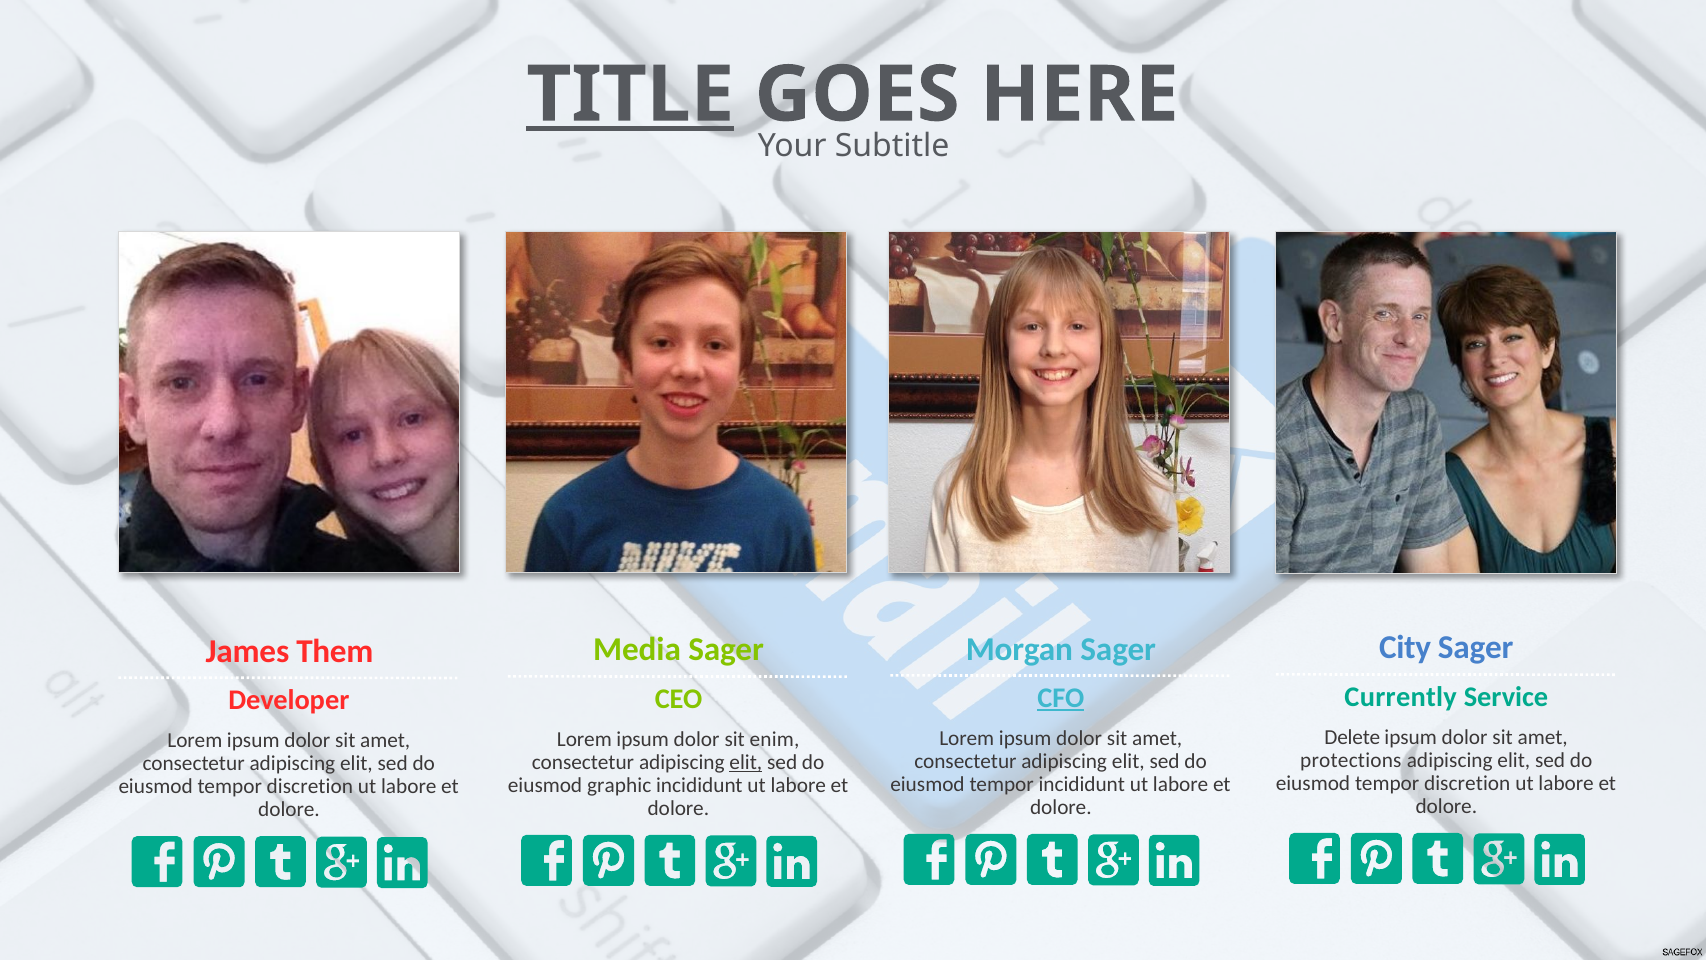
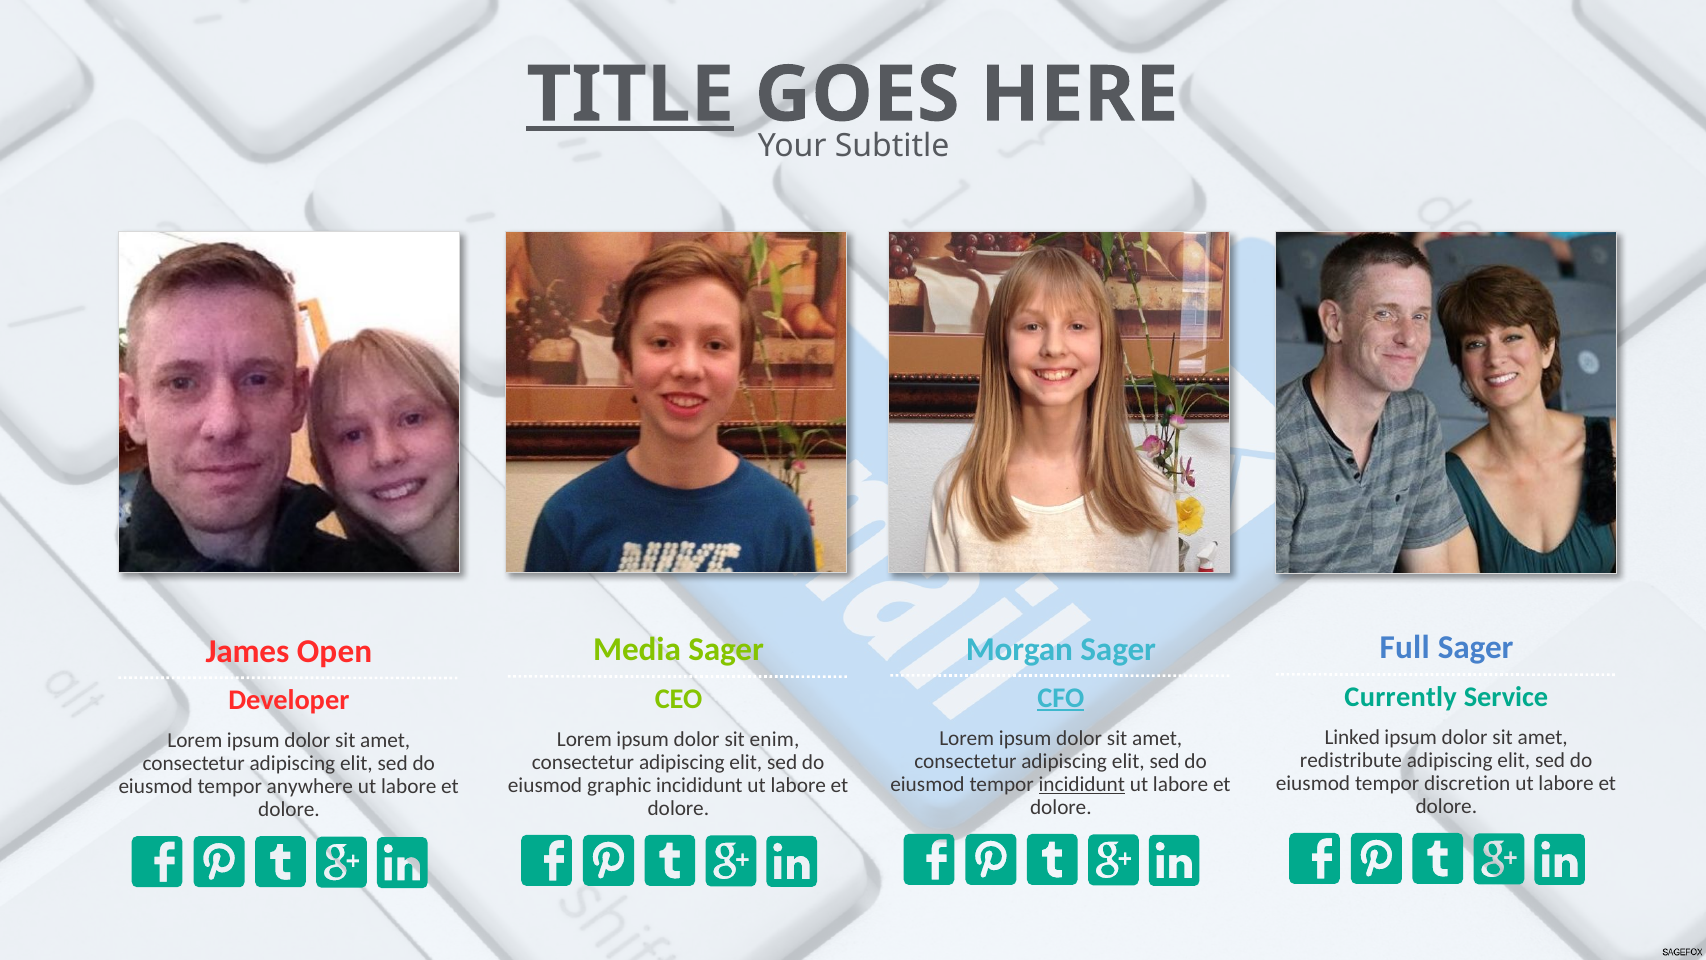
City: City -> Full (1405, 648)
Them: Them -> Open (335, 651)
Delete: Delete -> Linked (1352, 737)
protections: protections -> redistribute (1351, 760)
elit underline: present -> none (746, 762)
incididunt underline: none -> present (1082, 784)
discretion: discretion -> anywhere (310, 786)
